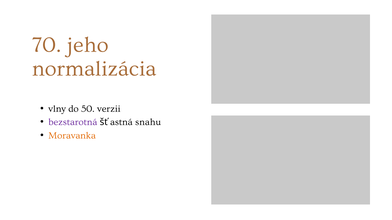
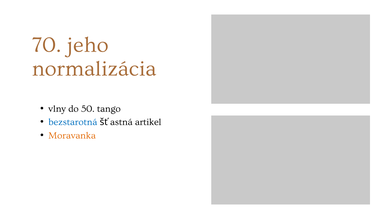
verzii: verzii -> tango (109, 109)
bezstarotná colour: purple -> blue (73, 122)
snahu: snahu -> artikel (148, 122)
